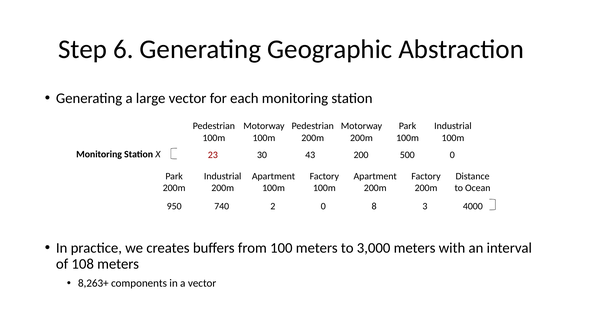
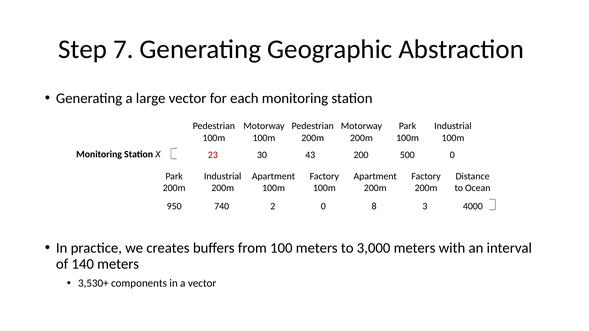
6: 6 -> 7 (123, 49)
108: 108 -> 140 (83, 264)
8,263+: 8,263+ -> 3,530+ (93, 284)
